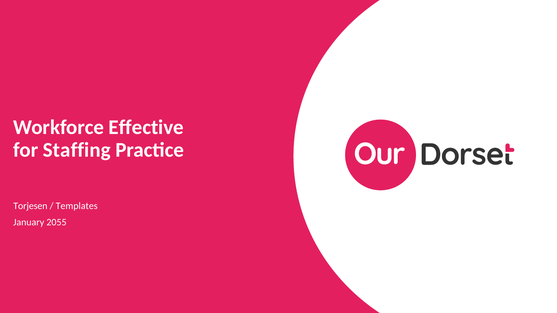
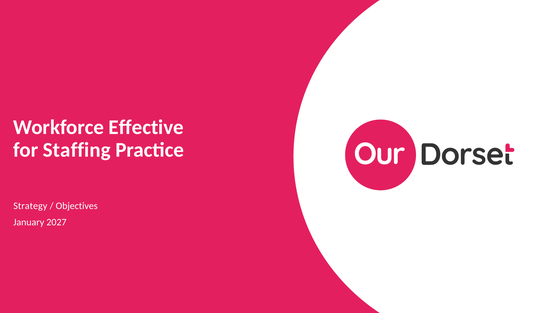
Torjesen: Torjesen -> Strategy (30, 206)
Templates: Templates -> Objectives (77, 206)
2055: 2055 -> 2027 (57, 223)
